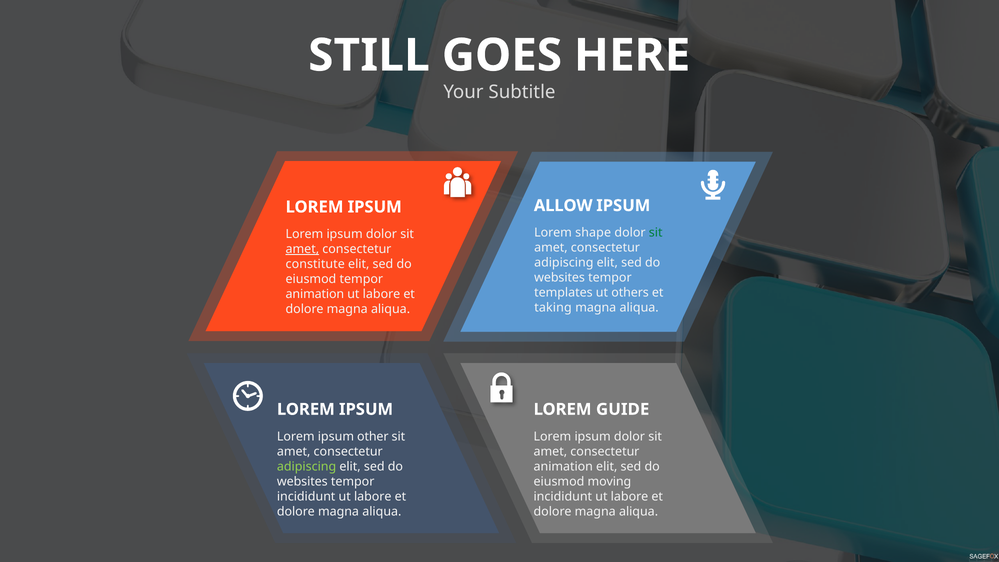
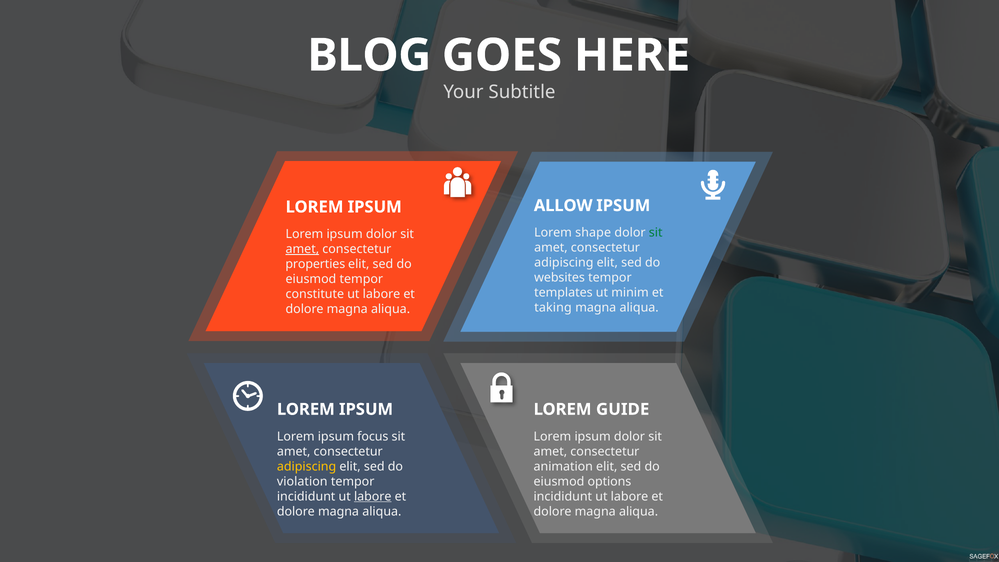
STILL: STILL -> BLOG (369, 55)
constitute: constitute -> properties (315, 264)
others: others -> minim (630, 293)
animation: animation -> constitute (315, 294)
other: other -> focus (373, 436)
adipiscing colour: light green -> yellow (307, 466)
websites: websites -> violation (302, 481)
moving: moving -> options (609, 481)
labore underline: none -> present (373, 496)
